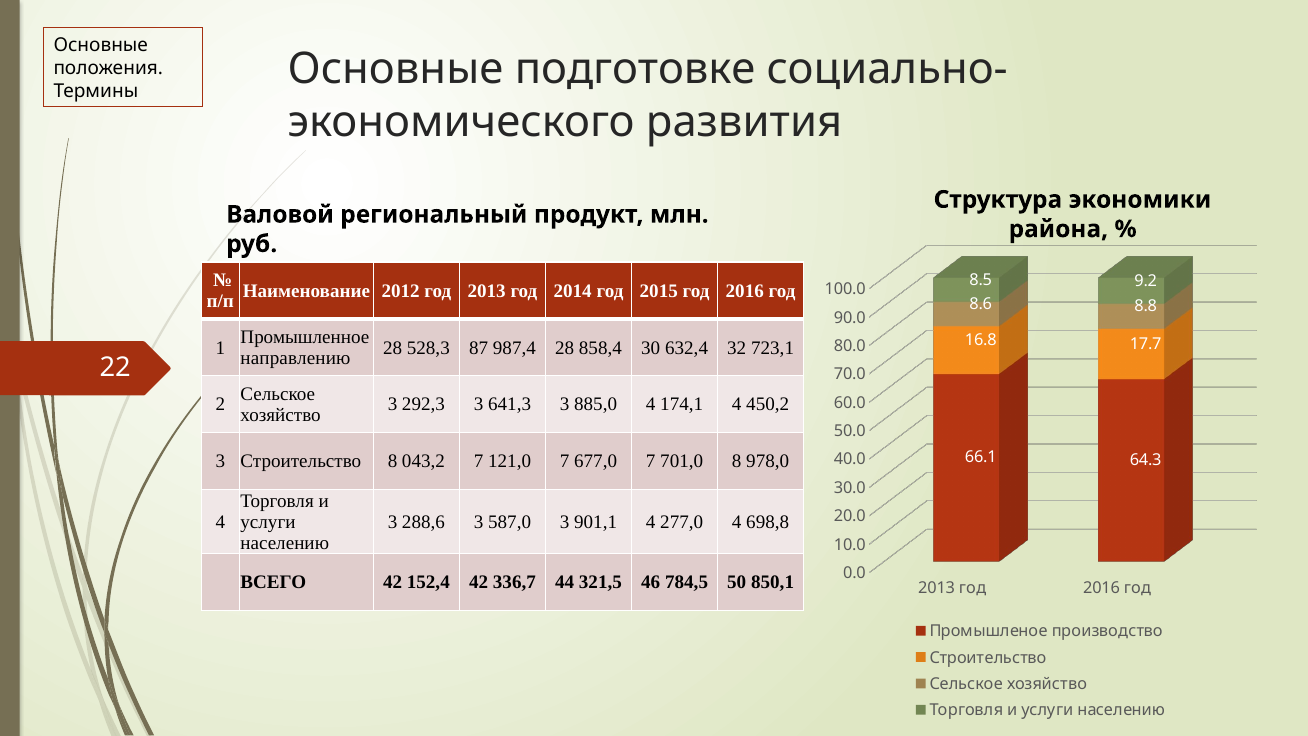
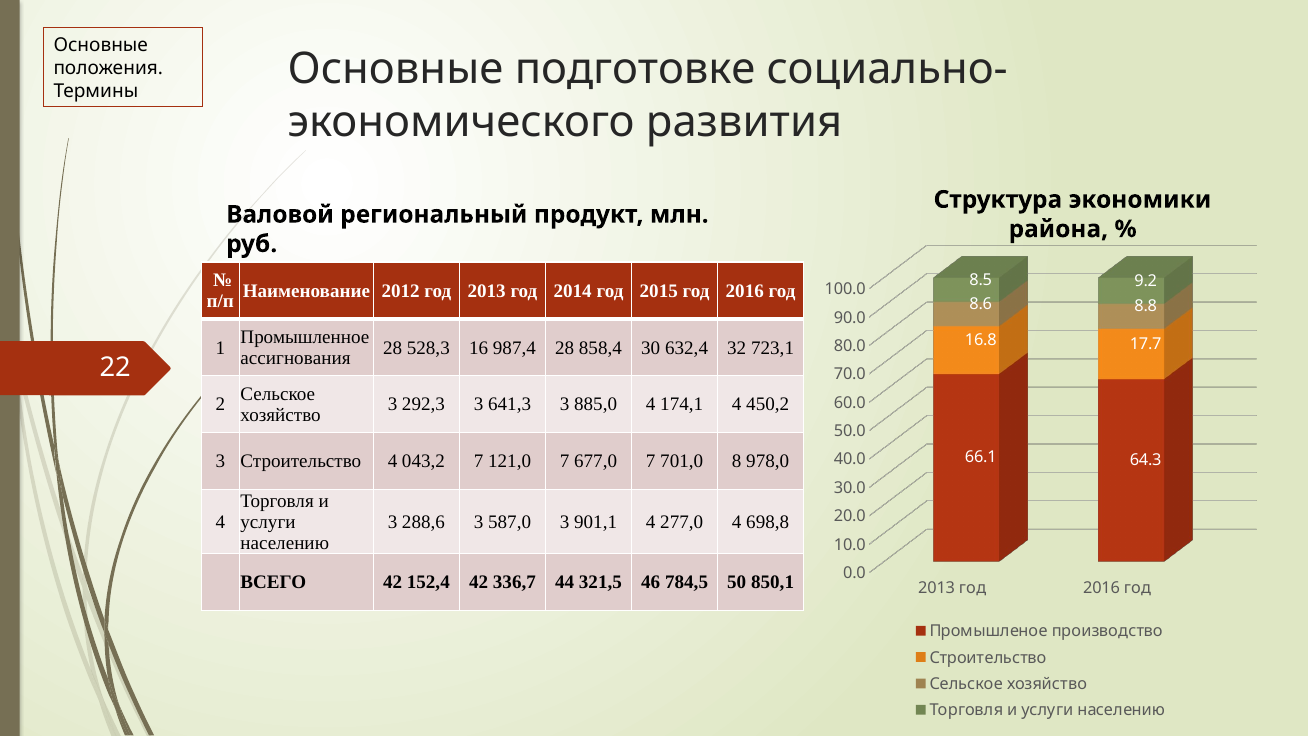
87: 87 -> 16 (479, 348)
направлению: направлению -> ассигнования (296, 358)
Строительство 8: 8 -> 4 (393, 461)
